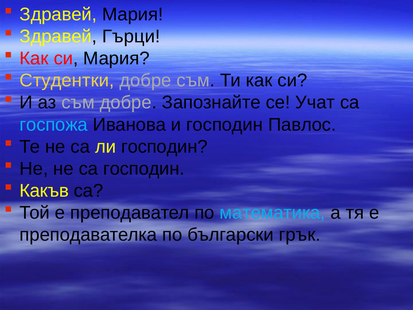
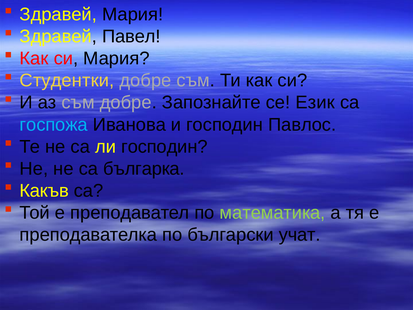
Гърци: Гърци -> Павел (131, 36)
Учат: Учат -> Език (315, 102)
са господин: господин -> българка (144, 169)
математика colour: light blue -> light green (273, 213)
грък: грък -> учат (300, 235)
